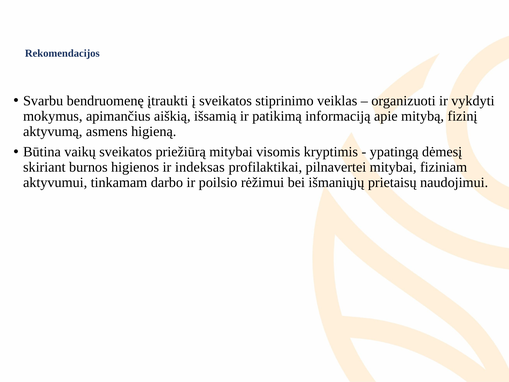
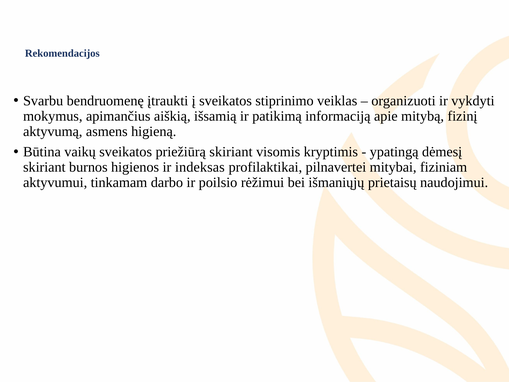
priežiūrą mitybai: mitybai -> skiriant (231, 152)
